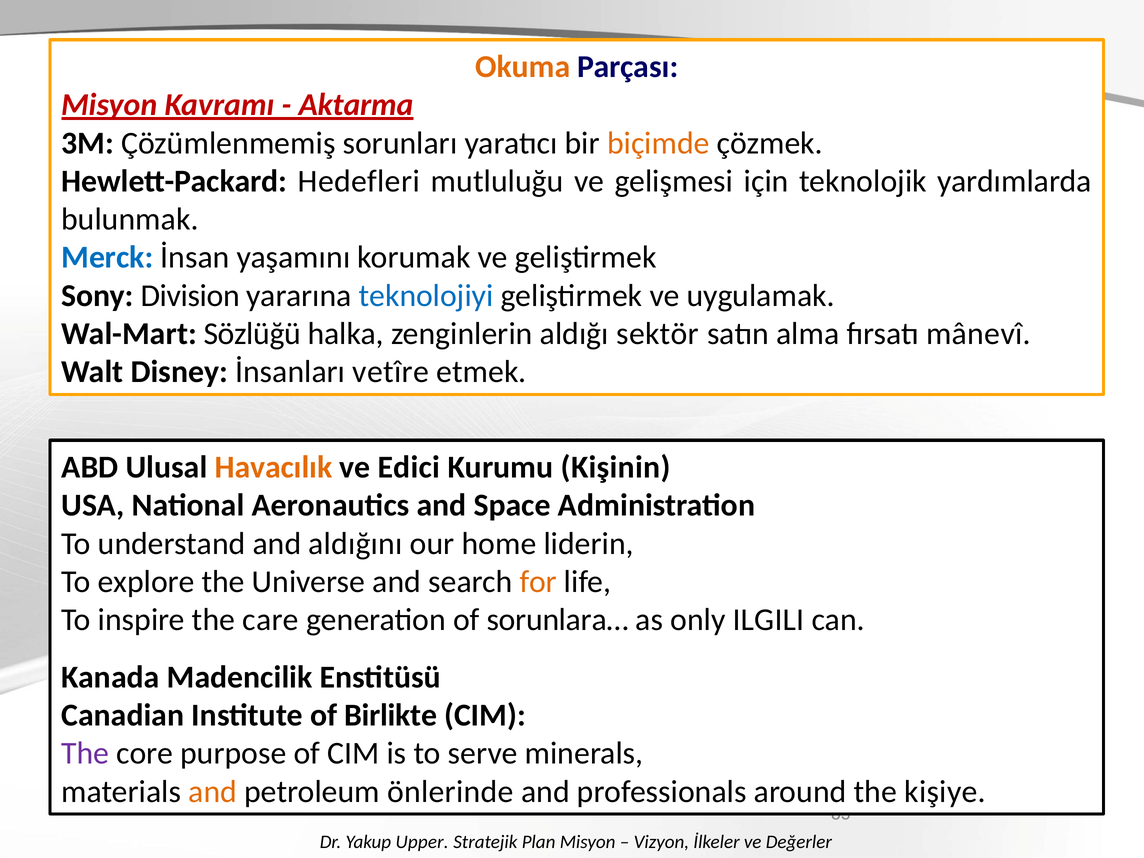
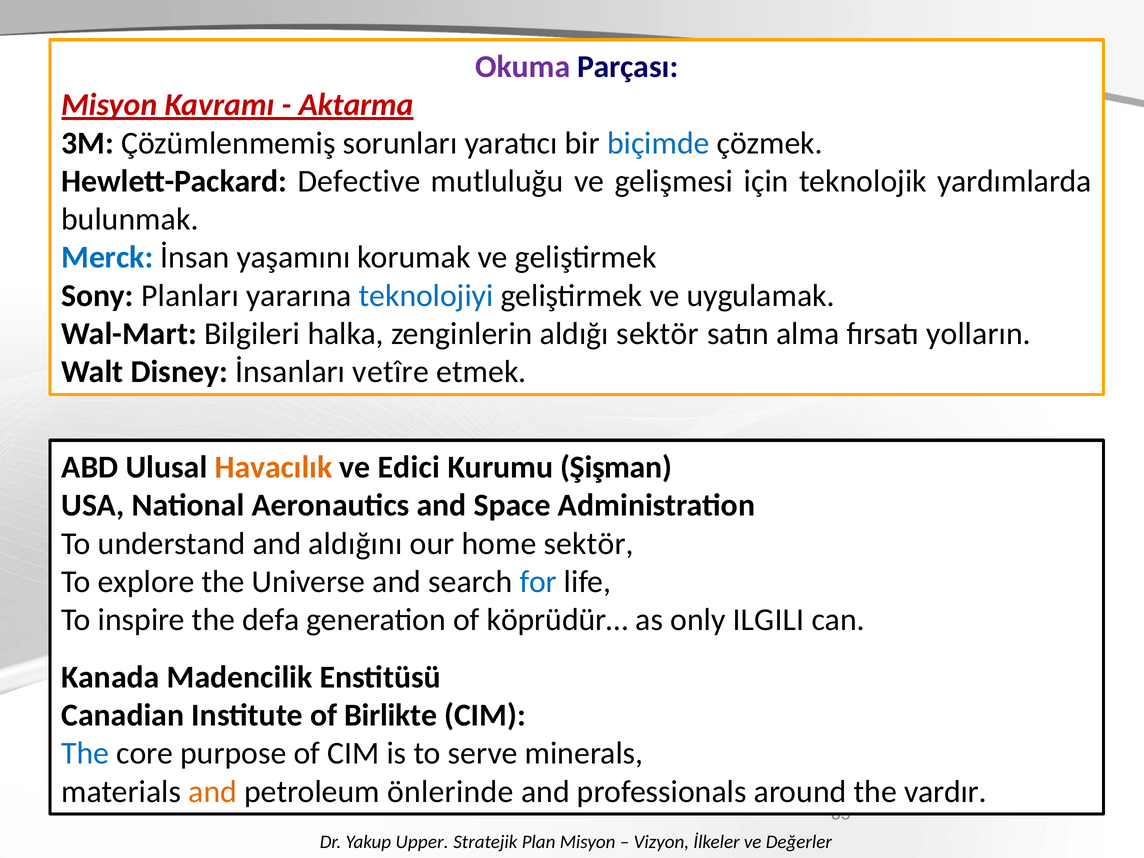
Okuma colour: orange -> purple (523, 67)
biçimde colour: orange -> blue (658, 143)
Hedefleri: Hedefleri -> Defective (359, 181)
Division: Division -> Planları (190, 296)
Sözlüğü: Sözlüğü -> Bilgileri (252, 334)
mânevî: mânevî -> yolların (979, 334)
Kişinin: Kişinin -> Şişman (616, 467)
home liderin: liderin -> sektör (589, 544)
for colour: orange -> blue (538, 582)
care: care -> defa (271, 620)
sorunlara…: sorunlara… -> köprüdür… (558, 620)
The colour: purple -> blue (85, 753)
kişiye: kişiye -> vardır (945, 792)
